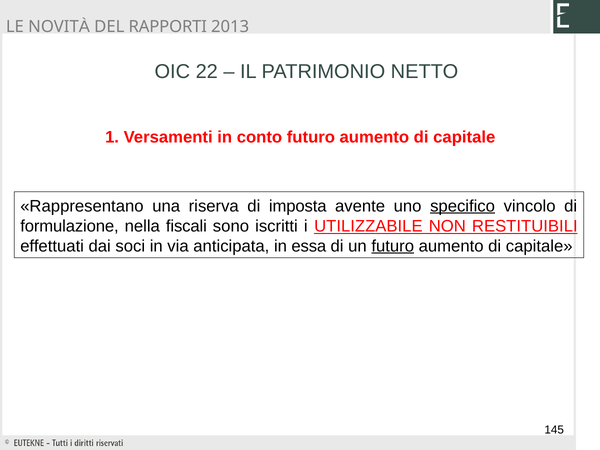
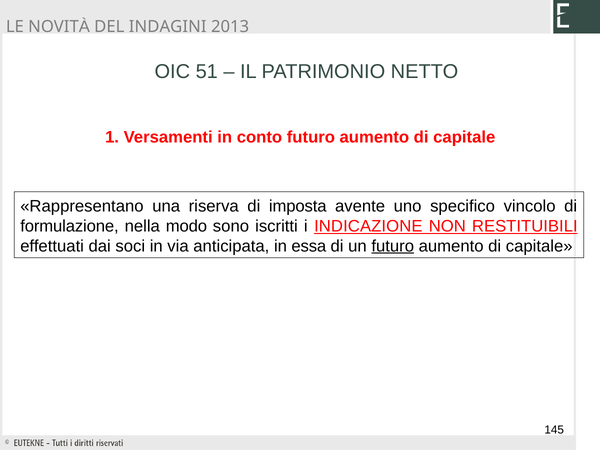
RAPPORTI: RAPPORTI -> INDAGINI (168, 27)
22: 22 -> 51 (207, 71)
specifico underline: present -> none (463, 206)
fiscali: fiscali -> modo (186, 226)
UTILIZZABILE: UTILIZZABILE -> INDICAZIONE (368, 226)
